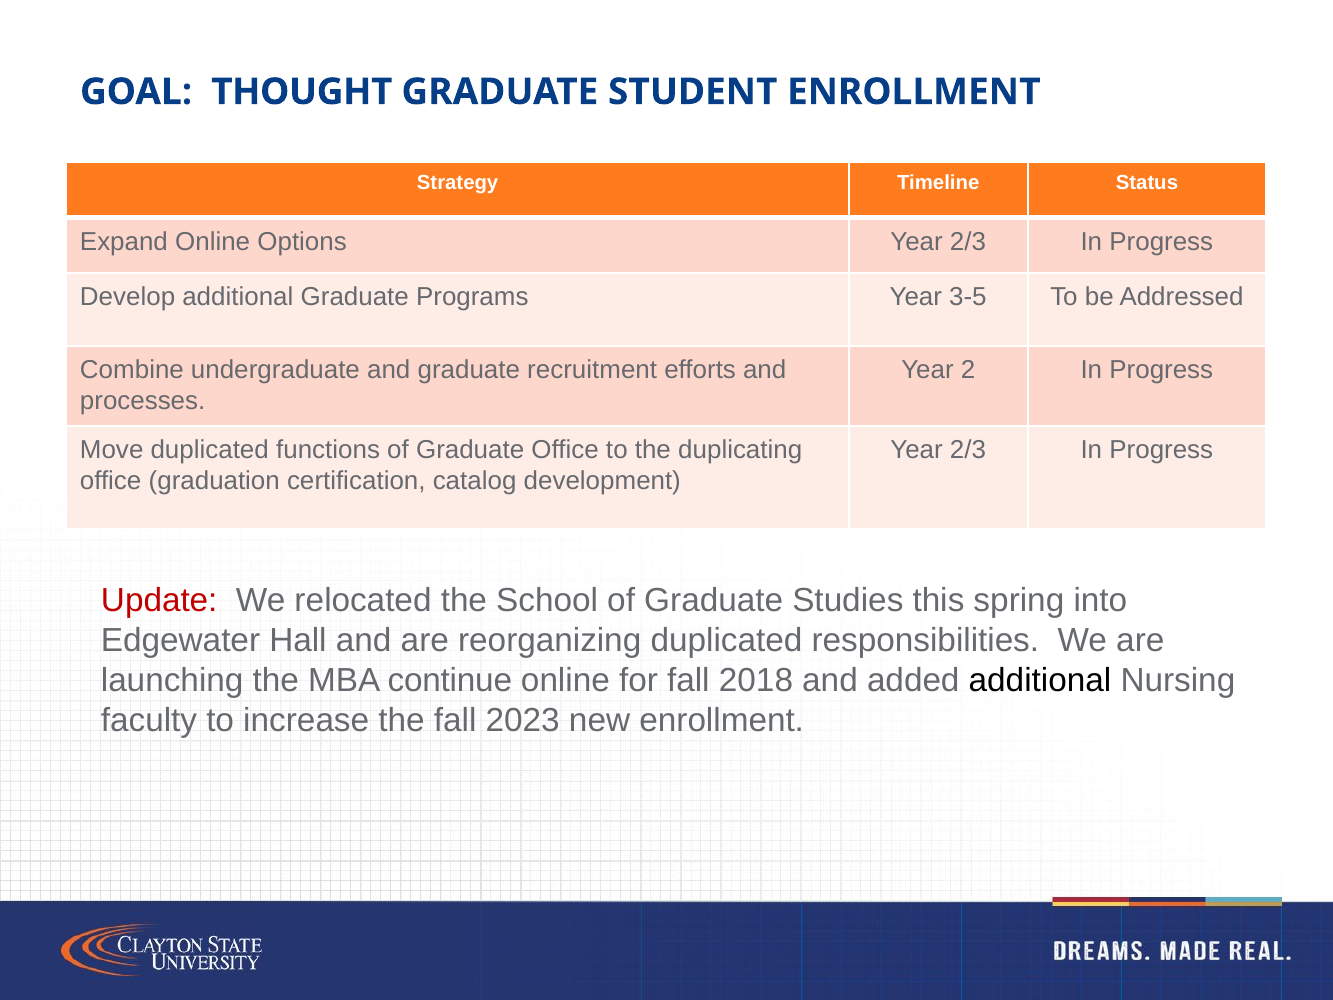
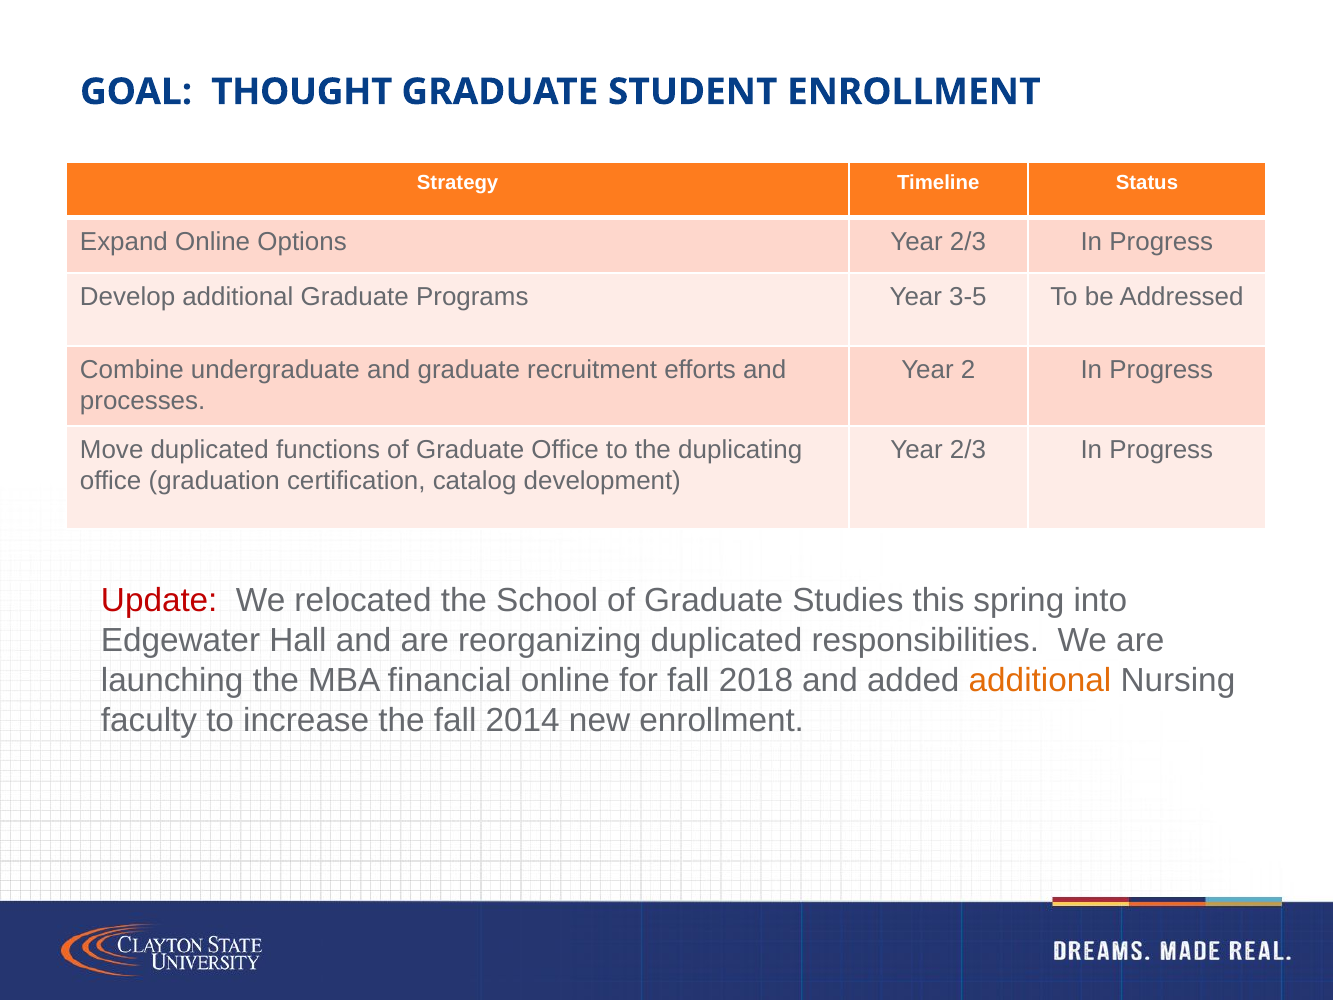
continue: continue -> financial (450, 680)
additional colour: black -> orange (1040, 680)
2023: 2023 -> 2014 (523, 720)
